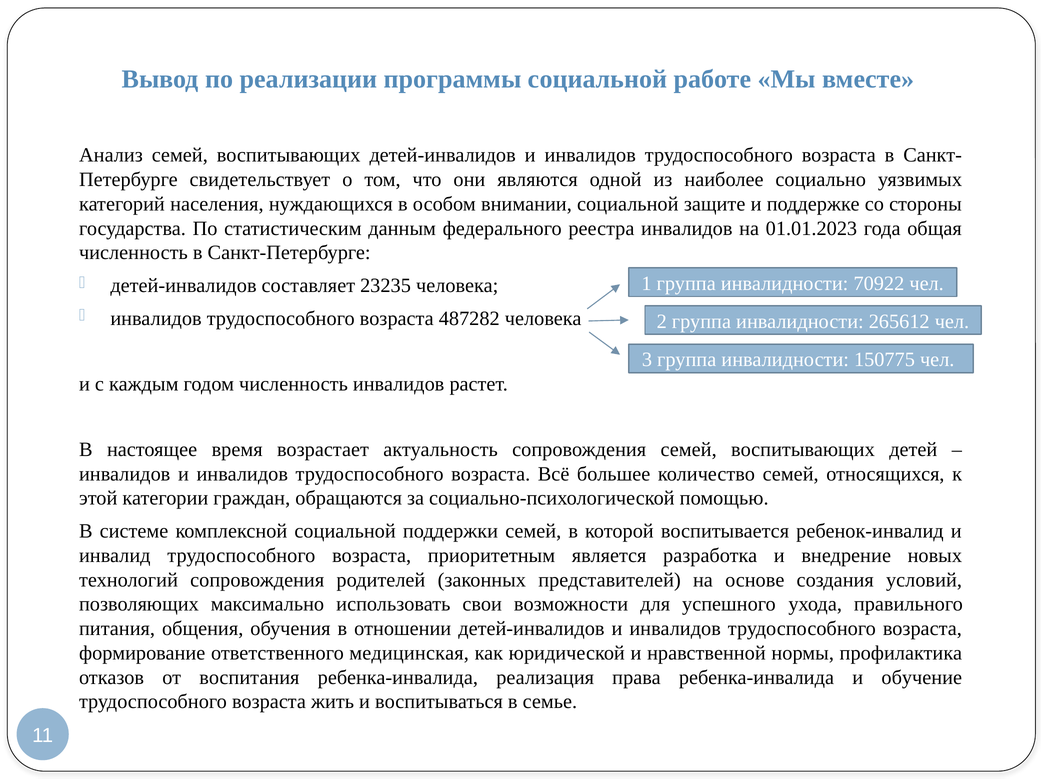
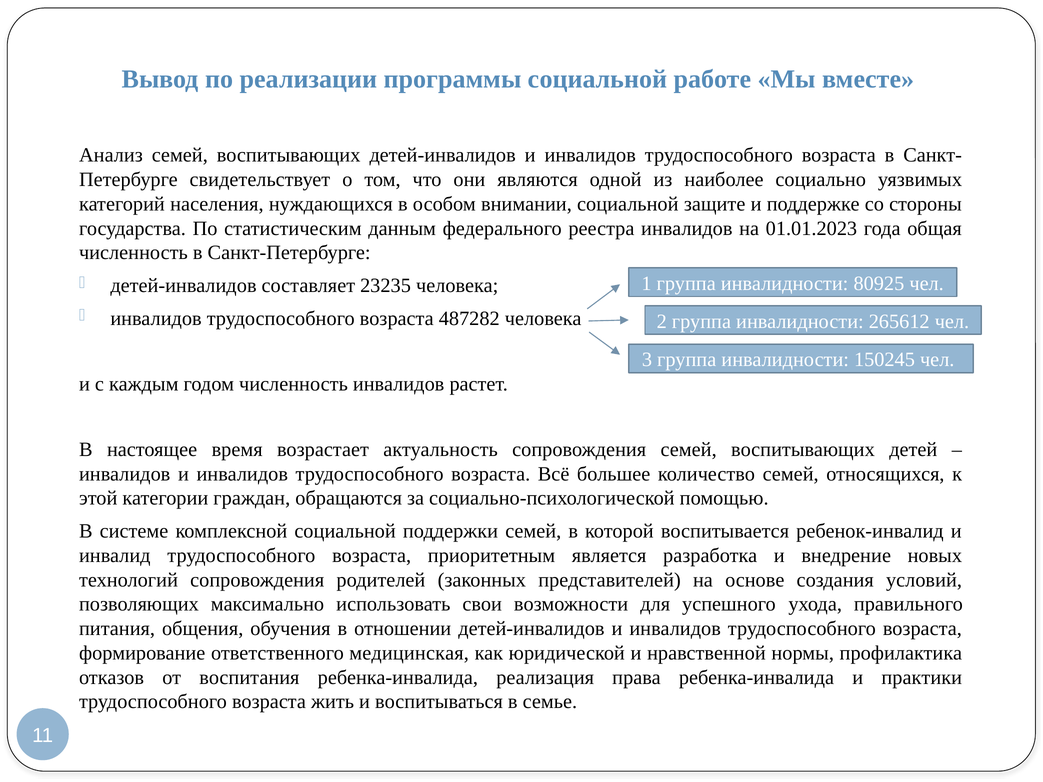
70922: 70922 -> 80925 (879, 284)
150775: 150775 -> 150245 (884, 360)
обучение: обучение -> практики (922, 678)
